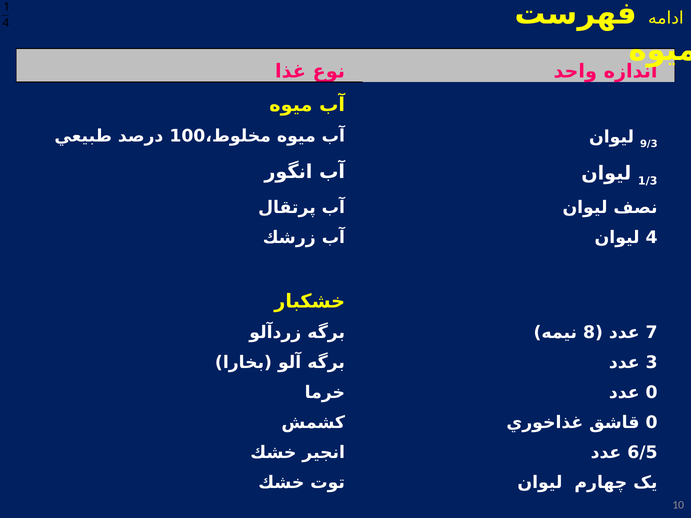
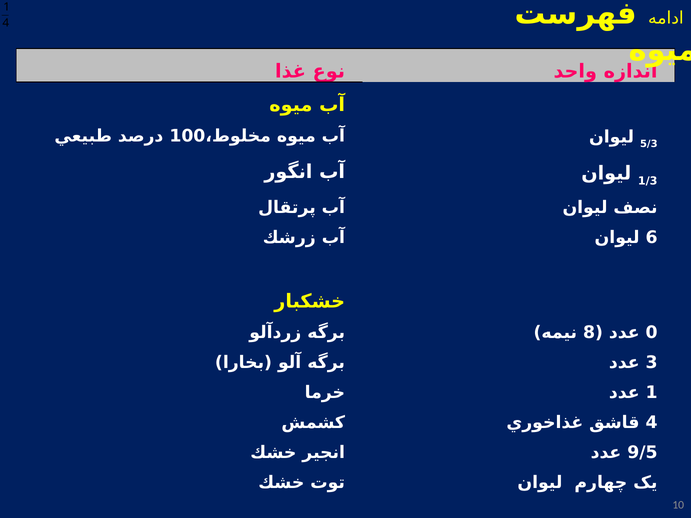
9/3: 9/3 -> 5/3 (649, 144)
4: 4 -> 6 (652, 238)
7: 7 -> 0 (652, 332)
0: 0 -> 1 (652, 393)
0: 0 -> 4 (652, 423)
6/5: 6/5 -> 9/5 (642, 453)
